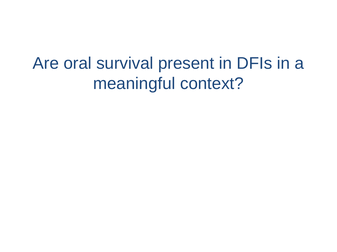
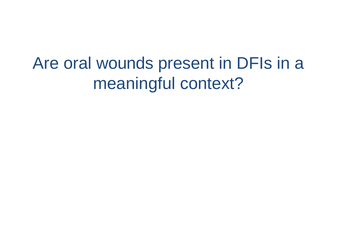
survival: survival -> wounds (125, 63)
